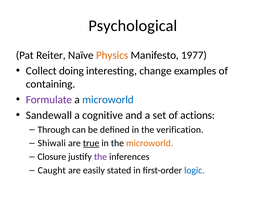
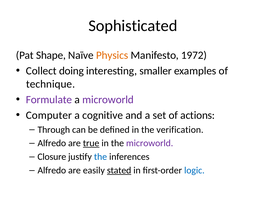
Psychological: Psychological -> Sophisticated (133, 26)
Reiter: Reiter -> Shape (51, 55)
1977: 1977 -> 1972 (194, 55)
change: change -> smaller (156, 71)
containing: containing -> technique (51, 84)
microworld colour: blue -> purple (108, 100)
Sandewall: Sandewall -> Computer (49, 116)
Shiwali: Shiwali -> Alfredo (52, 144)
microworld colour: orange -> purple (150, 144)
the colour: purple -> blue (100, 157)
Caught: Caught -> Alfredo (52, 171)
stated underline: none -> present (119, 171)
